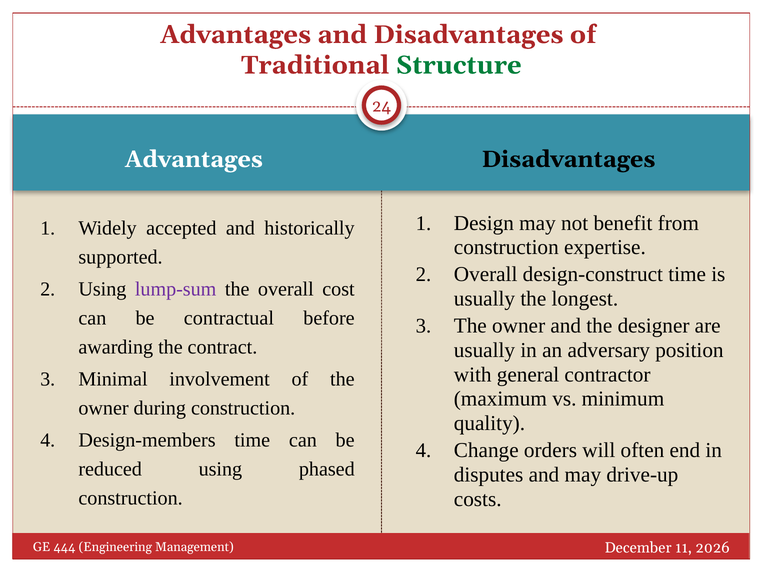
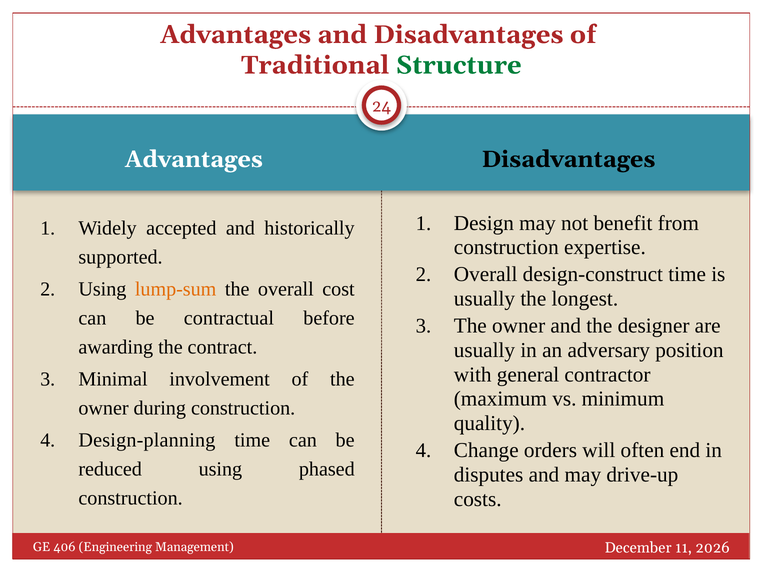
lump-sum colour: purple -> orange (176, 289)
Design-members: Design-members -> Design-planning (147, 441)
444: 444 -> 406 (64, 547)
